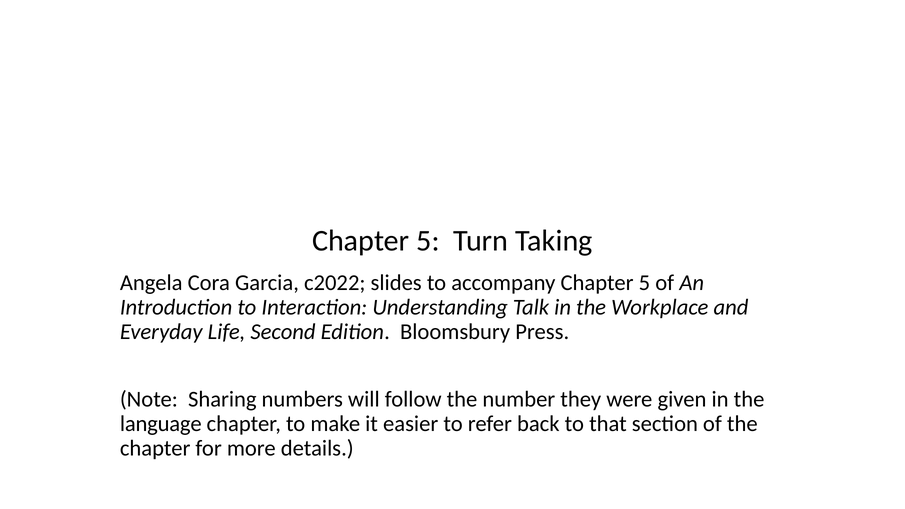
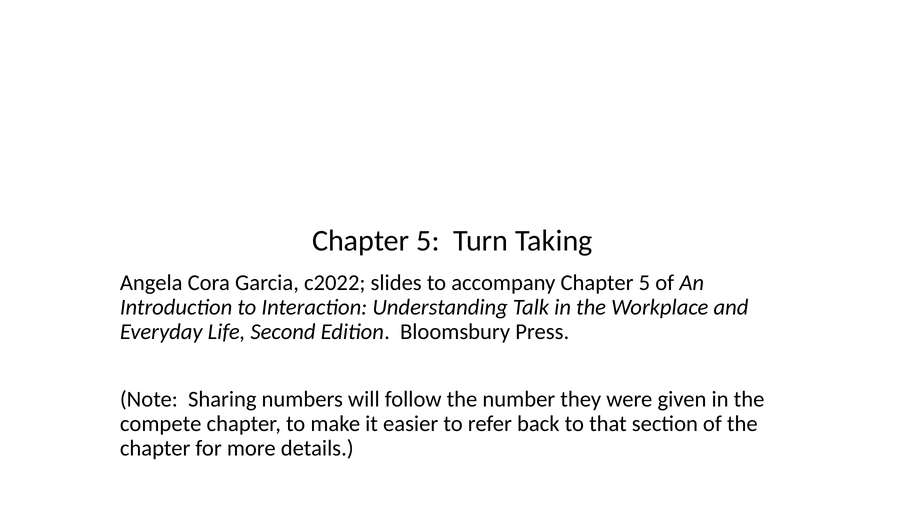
language: language -> compete (161, 424)
